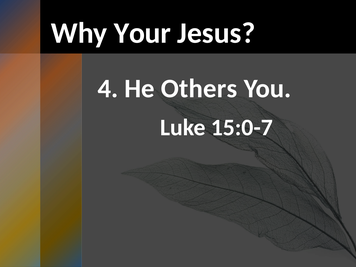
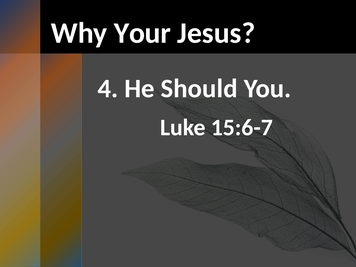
Others: Others -> Should (199, 89)
15:0-7: 15:0-7 -> 15:6-7 (242, 127)
